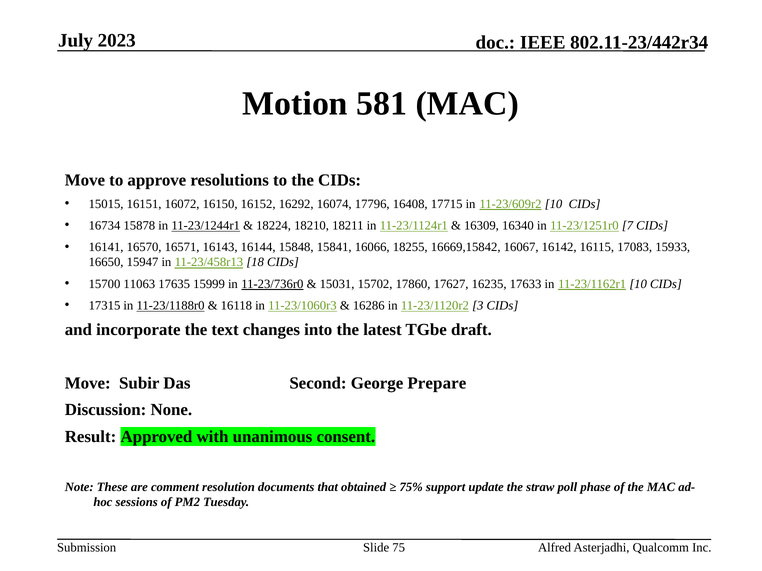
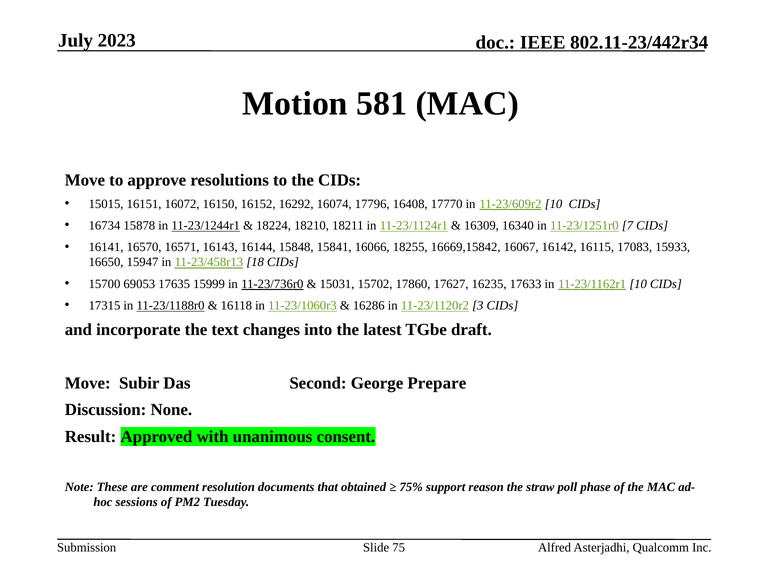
17715: 17715 -> 17770 (447, 204)
11063: 11063 -> 69053 (139, 284)
update: update -> reason (486, 487)
